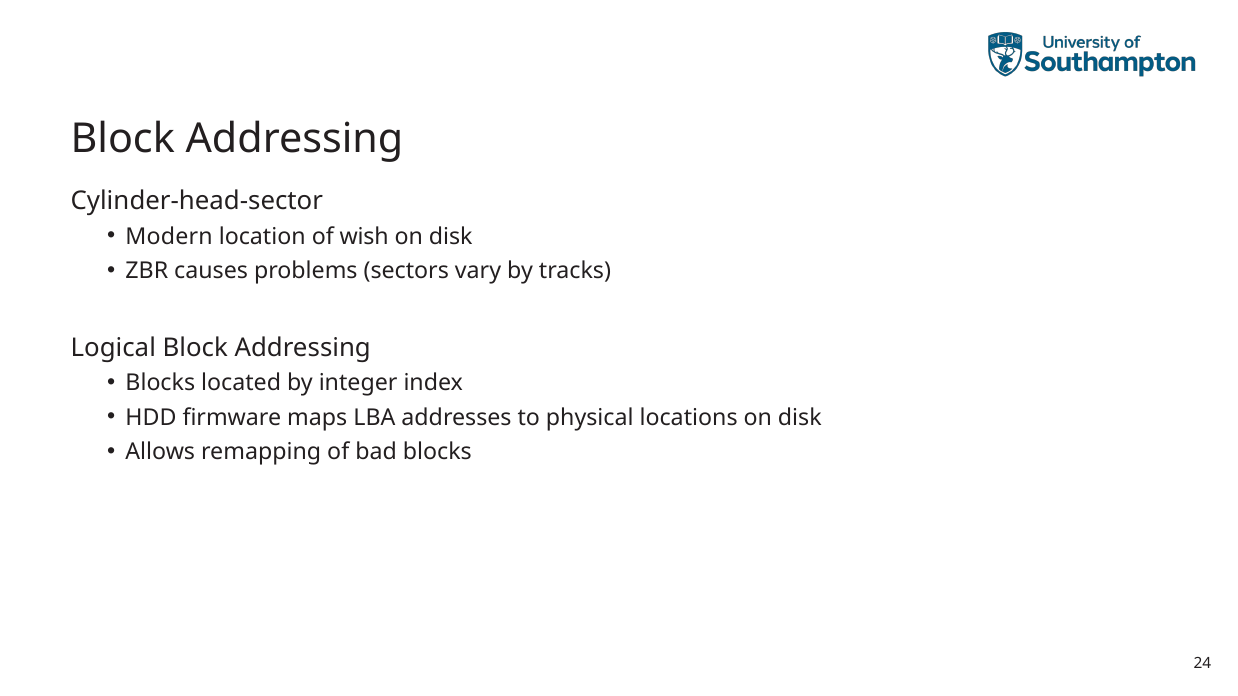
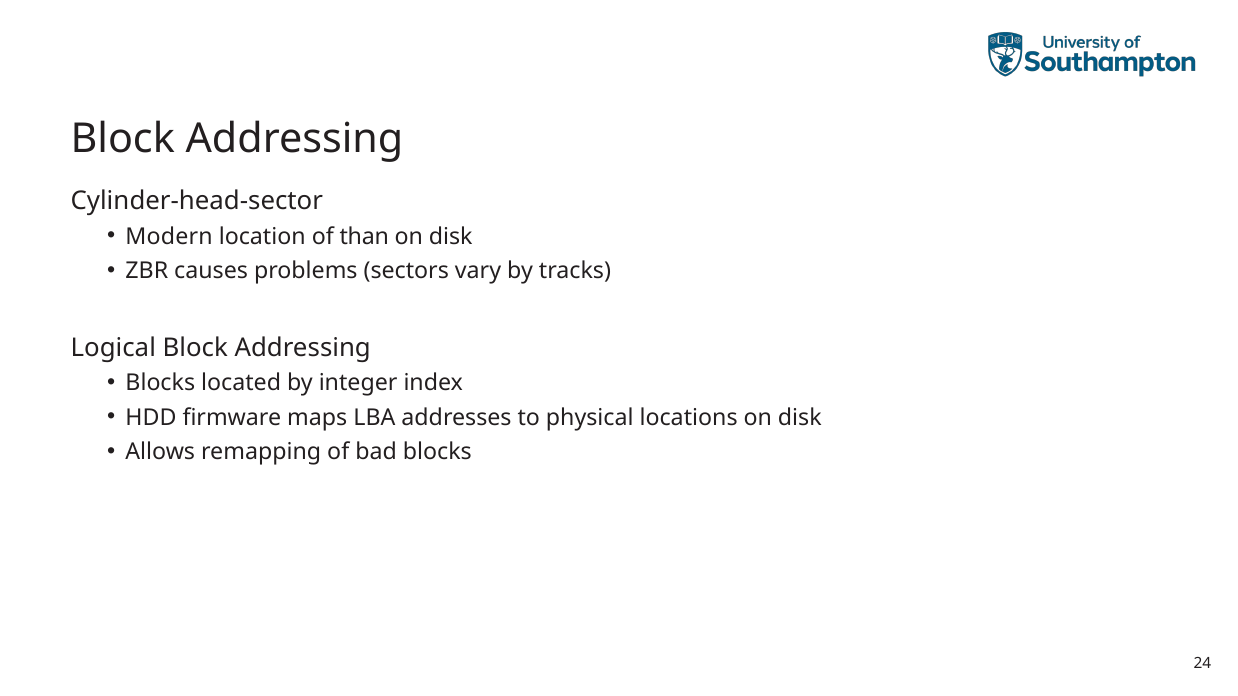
wish: wish -> than (364, 237)
